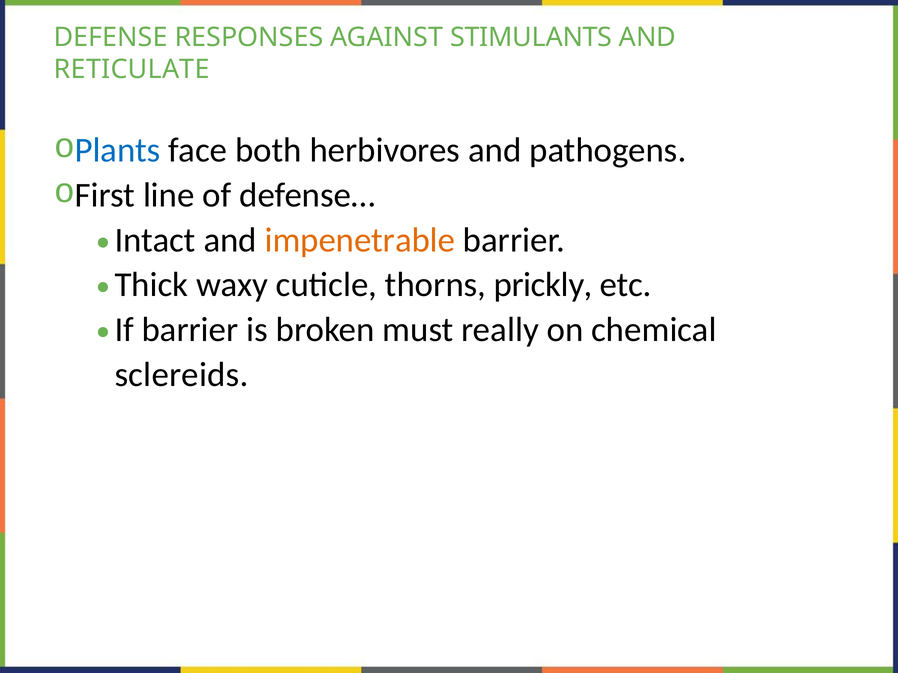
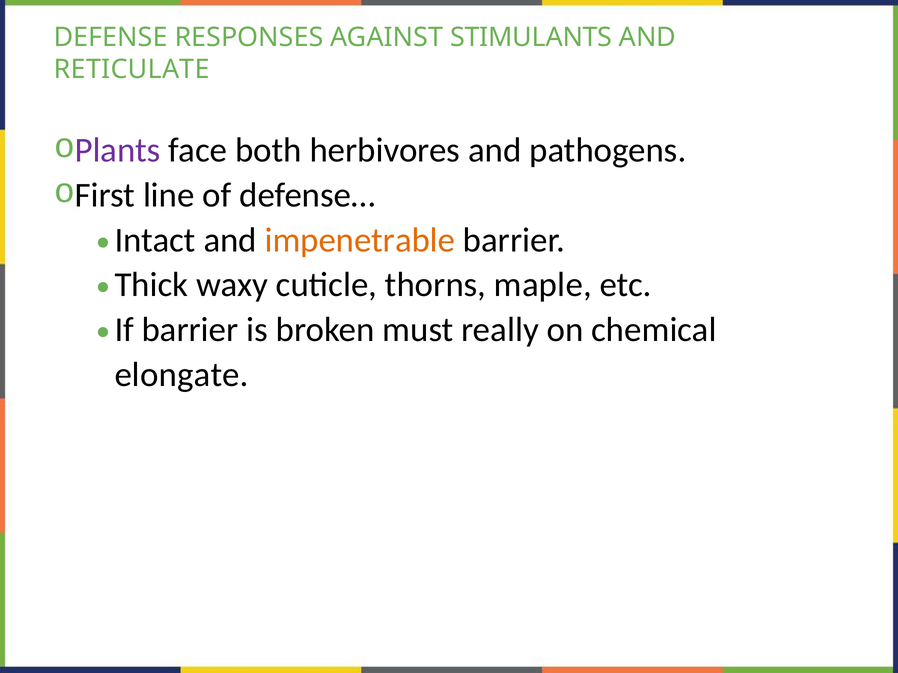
Plants colour: blue -> purple (118, 151)
prickly: prickly -> maple (543, 285)
sclereids: sclereids -> elongate (182, 375)
